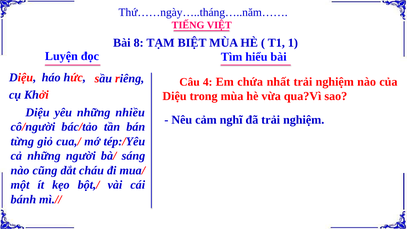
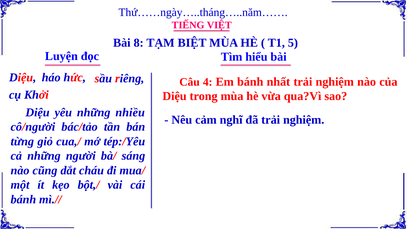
1: 1 -> 5 (293, 43)
Em chứa: chứa -> bánh (250, 82)
